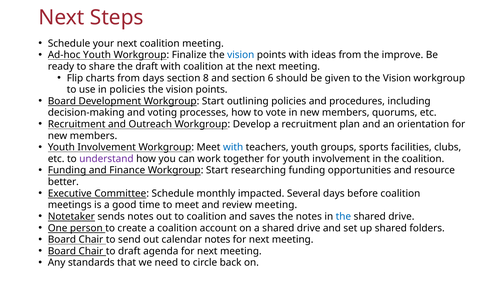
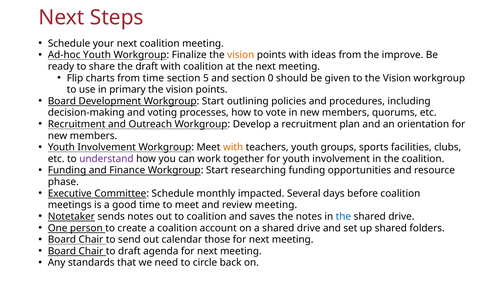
vision colour: blue -> orange (241, 55)
from days: days -> time (153, 78)
8: 8 -> 5 (206, 78)
6: 6 -> 0 (271, 78)
in policies: policies -> primary (127, 89)
with colour: blue -> orange (233, 147)
better: better -> phase (63, 182)
calendar notes: notes -> those (217, 239)
